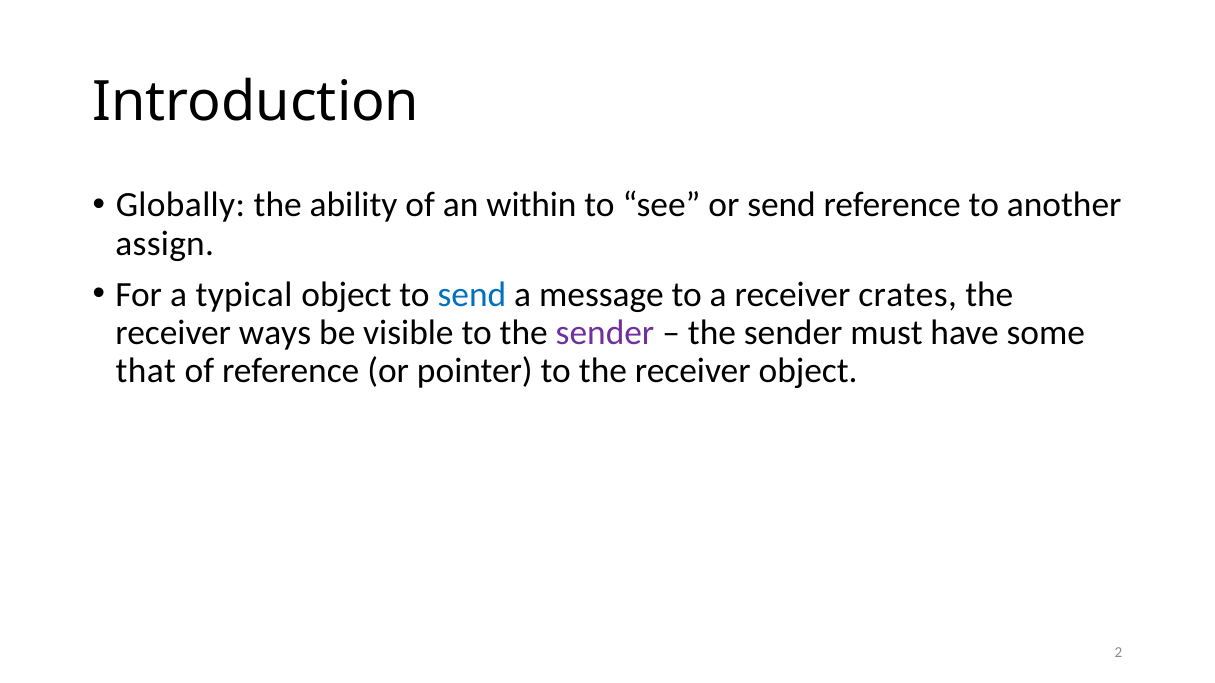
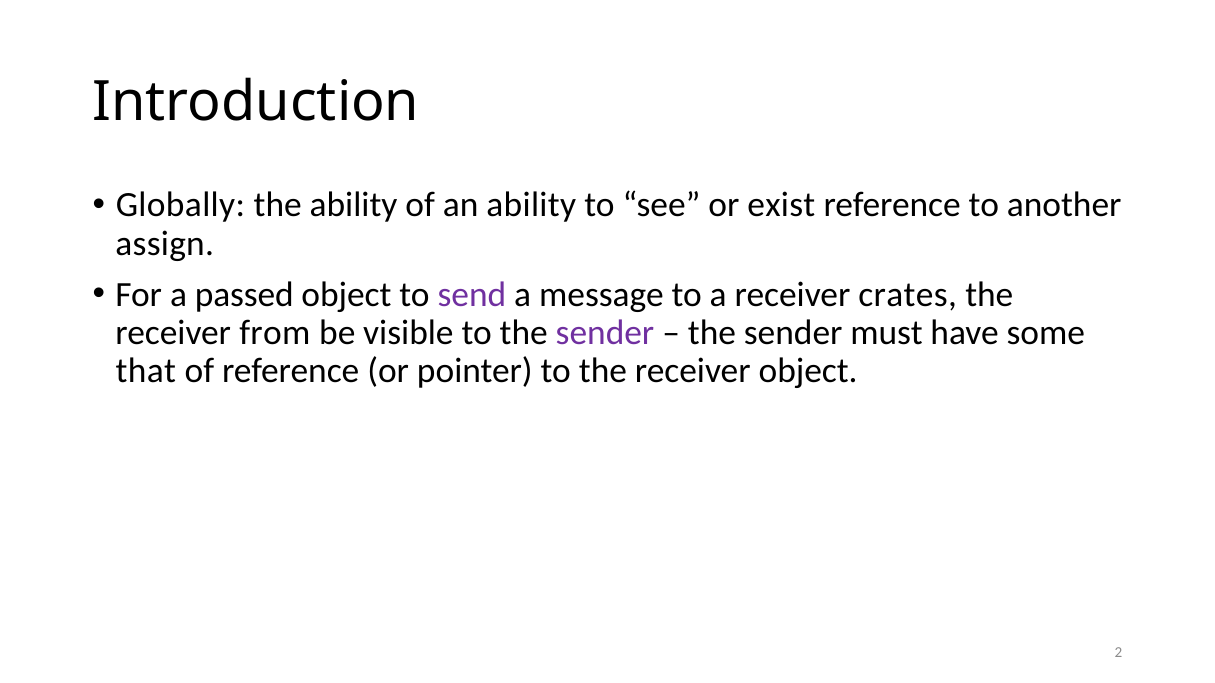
an within: within -> ability (531, 205)
or send: send -> exist (781, 205)
typical: typical -> passed (244, 295)
send colour: blue -> purple (472, 295)
ways: ways -> from (275, 333)
